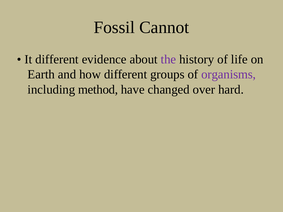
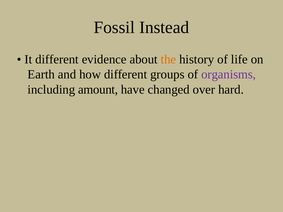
Cannot: Cannot -> Instead (164, 27)
the colour: purple -> orange (168, 59)
method: method -> amount (98, 90)
